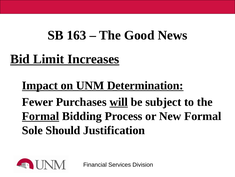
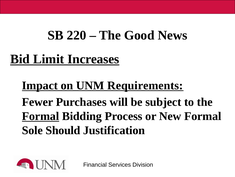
163: 163 -> 220 (76, 35)
Determination: Determination -> Requirements (145, 85)
will underline: present -> none (119, 102)
